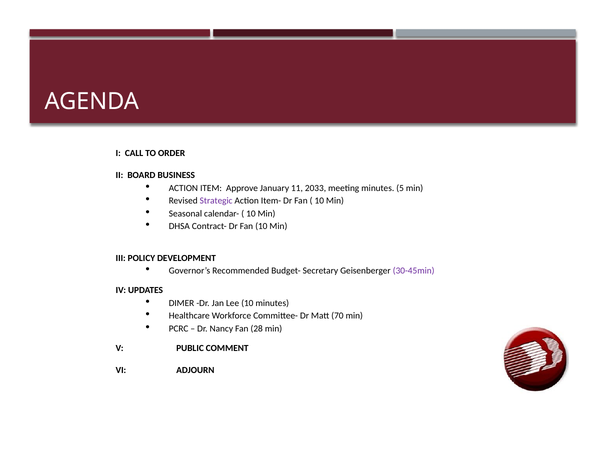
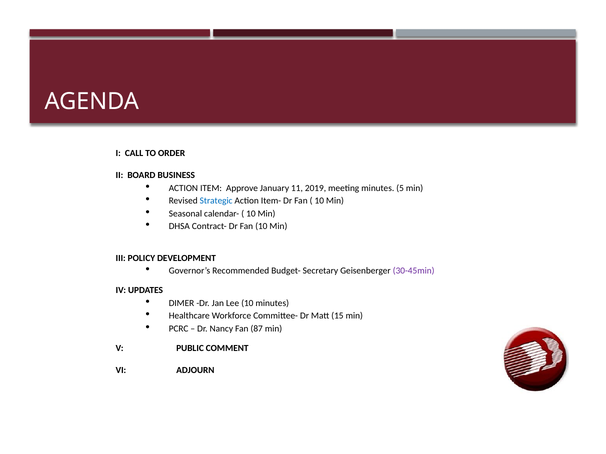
2033: 2033 -> 2019 (316, 188)
Strategic colour: purple -> blue (216, 201)
70: 70 -> 15 (337, 316)
28: 28 -> 87 (257, 329)
